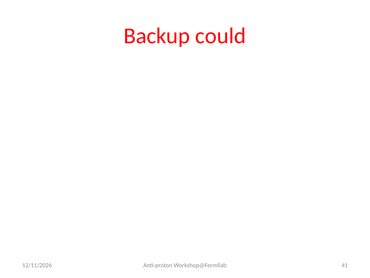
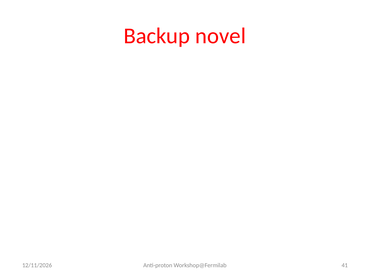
could: could -> novel (221, 36)
